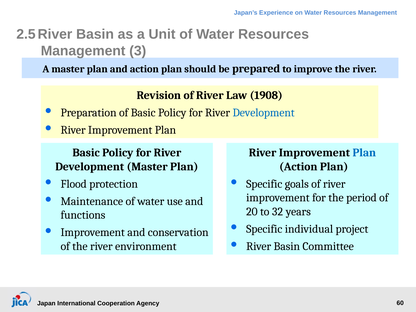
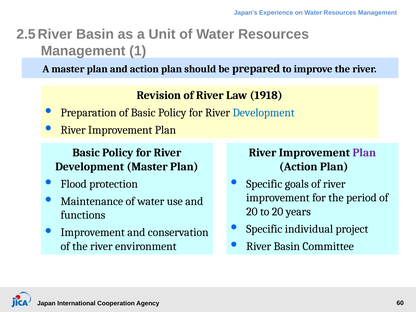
3: 3 -> 1 (138, 51)
1908: 1908 -> 1918 (266, 95)
Plan colour: blue -> purple (364, 153)
to 32: 32 -> 20 (278, 212)
